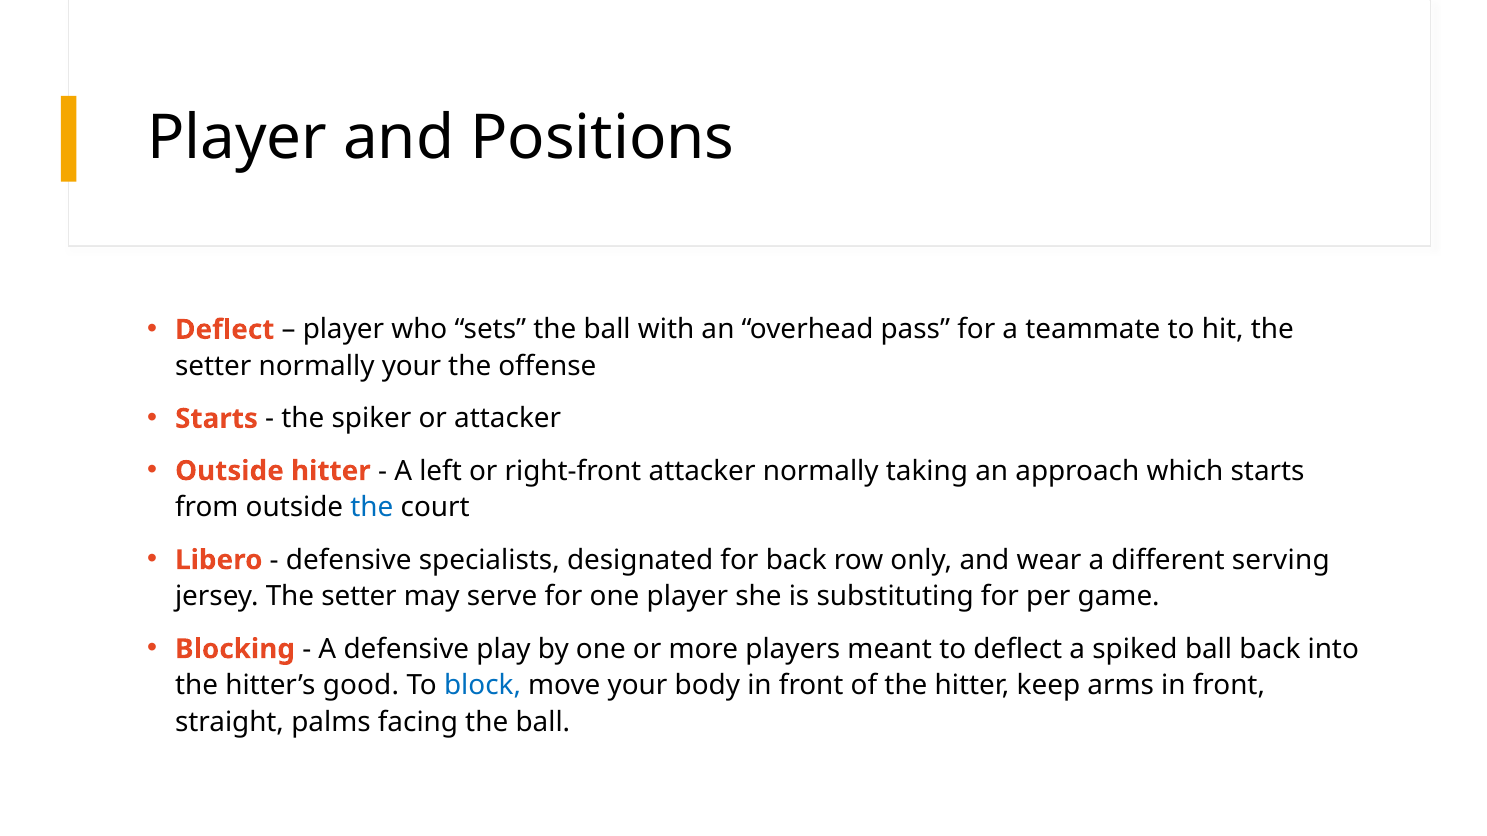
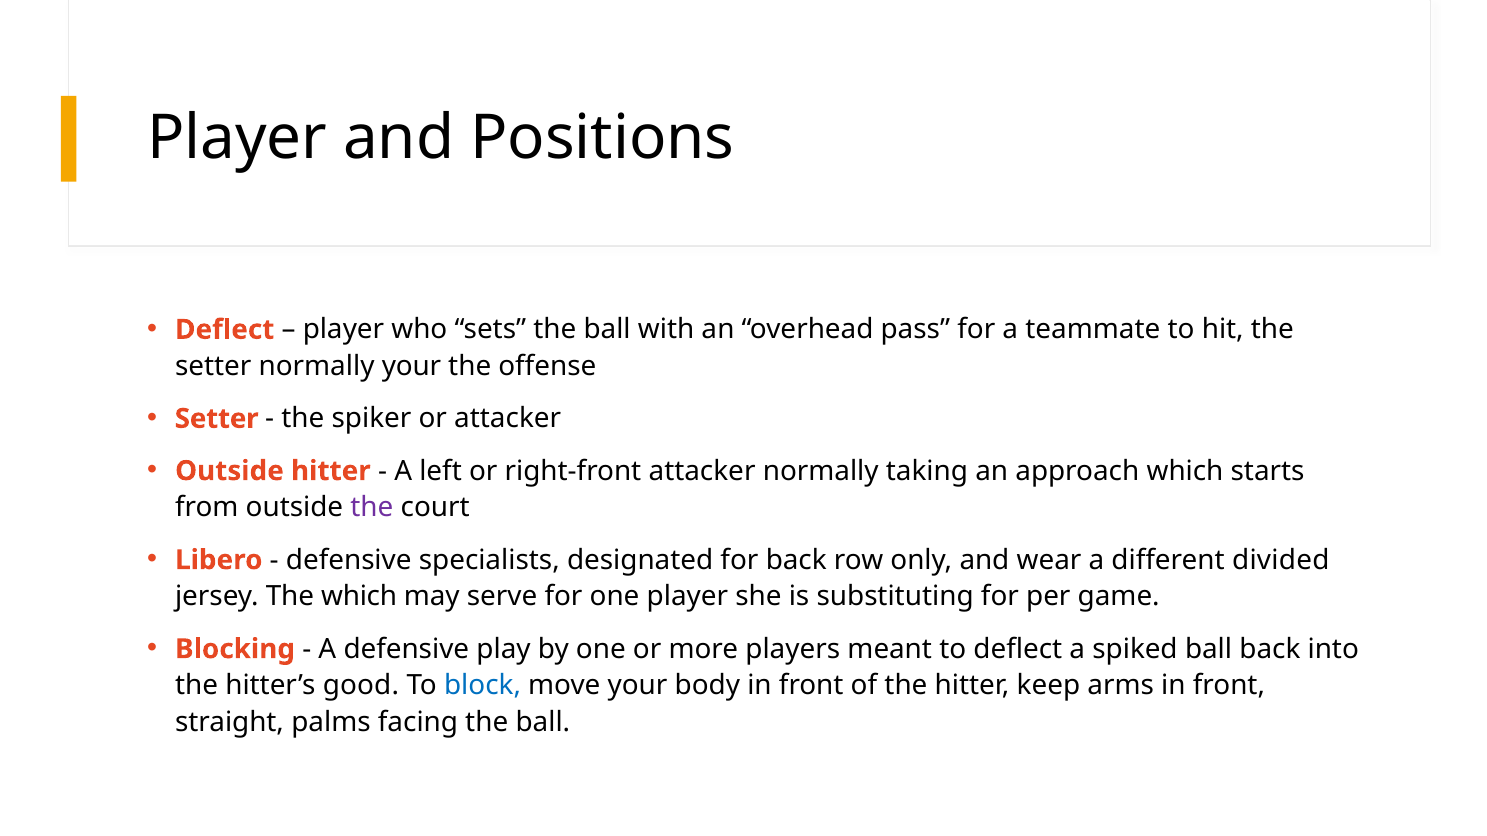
Starts: Starts -> Setter (217, 419)
the colour: blue -> purple (372, 508)
serving: serving -> divided (1281, 560)
jersey The setter: setter -> which (359, 597)
